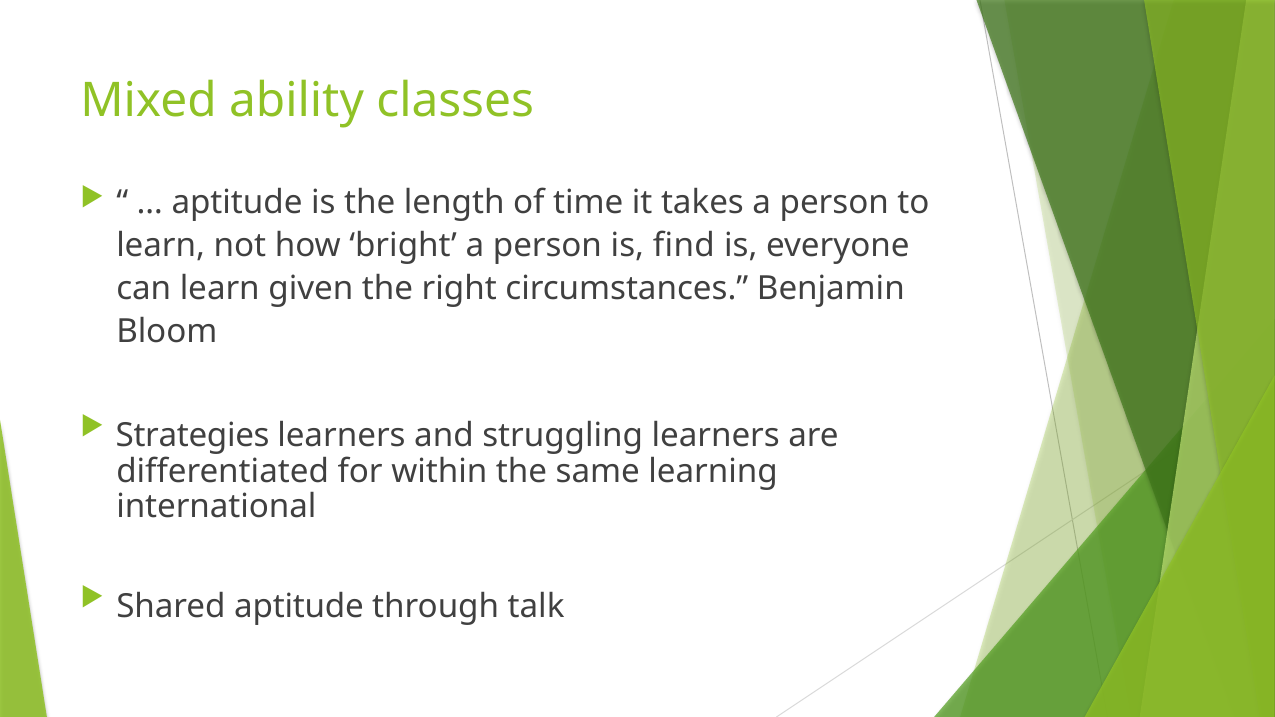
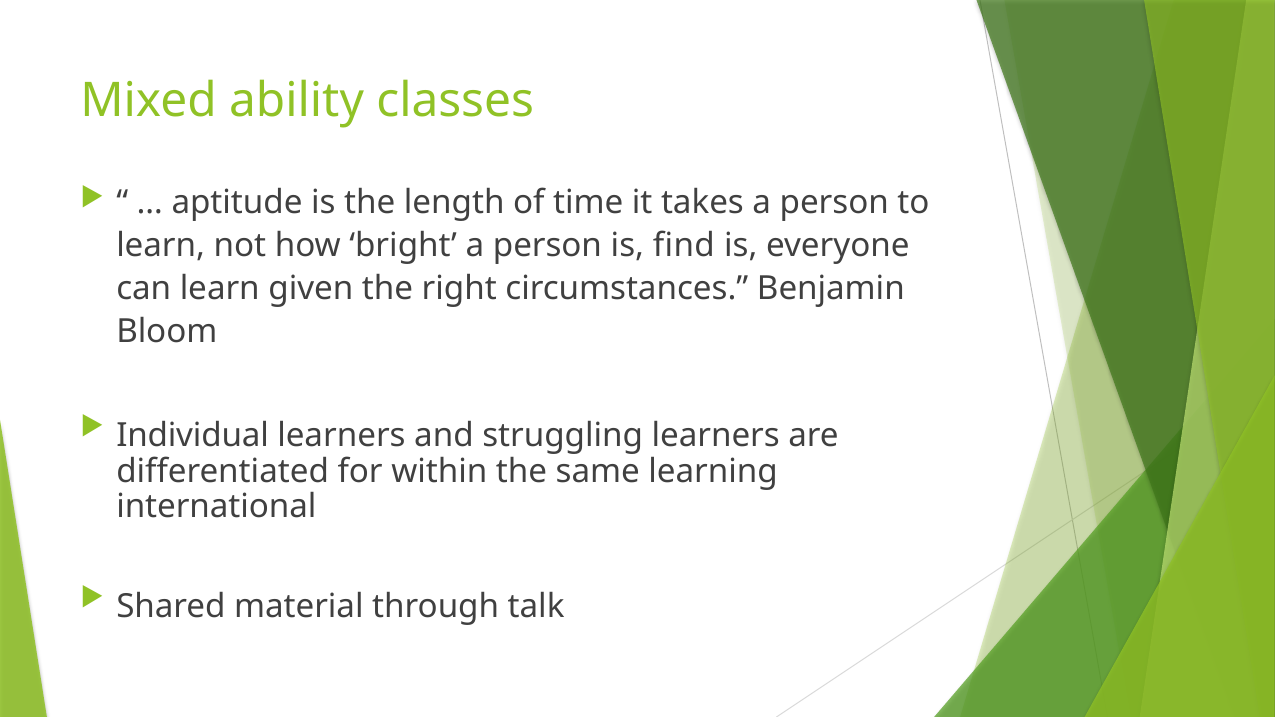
Strategies: Strategies -> Individual (193, 435)
Shared aptitude: aptitude -> material (299, 607)
